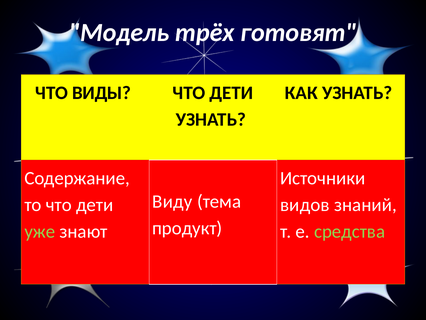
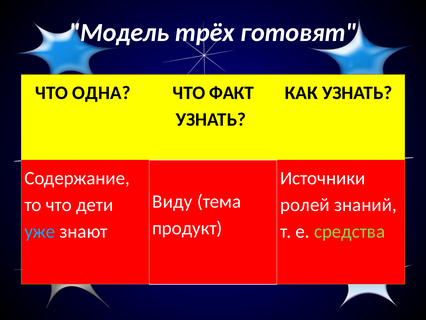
ВИДЫ: ВИДЫ -> ОДНА (101, 93)
ДЕТИ: ДЕТИ -> ФАКТ (231, 93)
видов: видов -> ролей (305, 205)
уже colour: light green -> light blue (40, 231)
